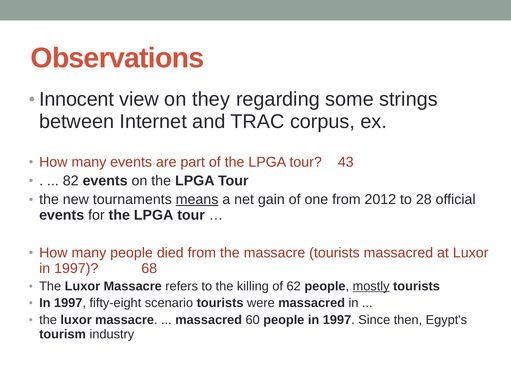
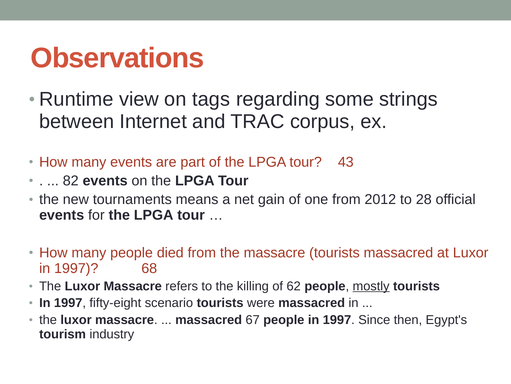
Innocent: Innocent -> Runtime (76, 99)
they: they -> tags (211, 99)
means underline: present -> none (197, 199)
60: 60 -> 67 (253, 319)
